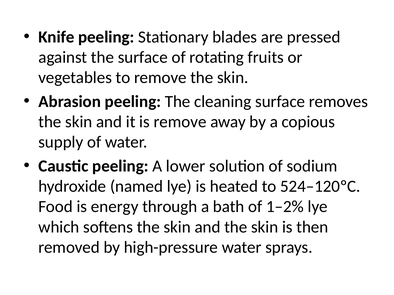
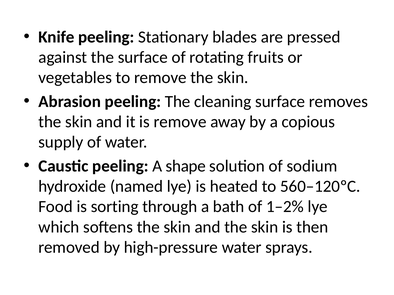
lower: lower -> shape (186, 166)
524–120ºC: 524–120ºC -> 560–120ºC (320, 187)
energy: energy -> sorting (115, 207)
